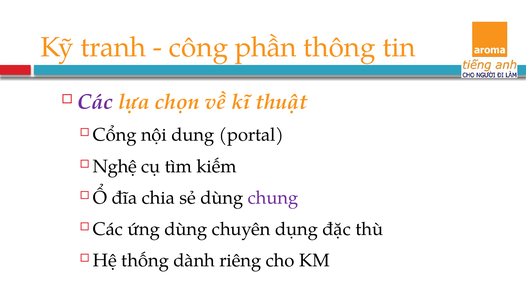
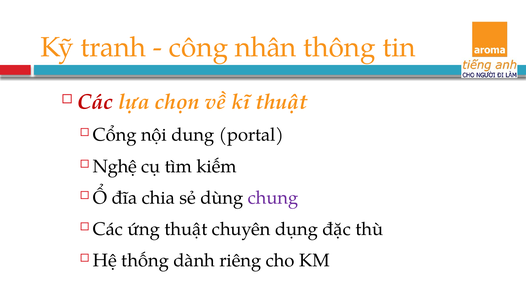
phần: phần -> nhân (266, 47)
Các colour: purple -> red (95, 102)
ứng dùng: dùng -> thuật (186, 229)
